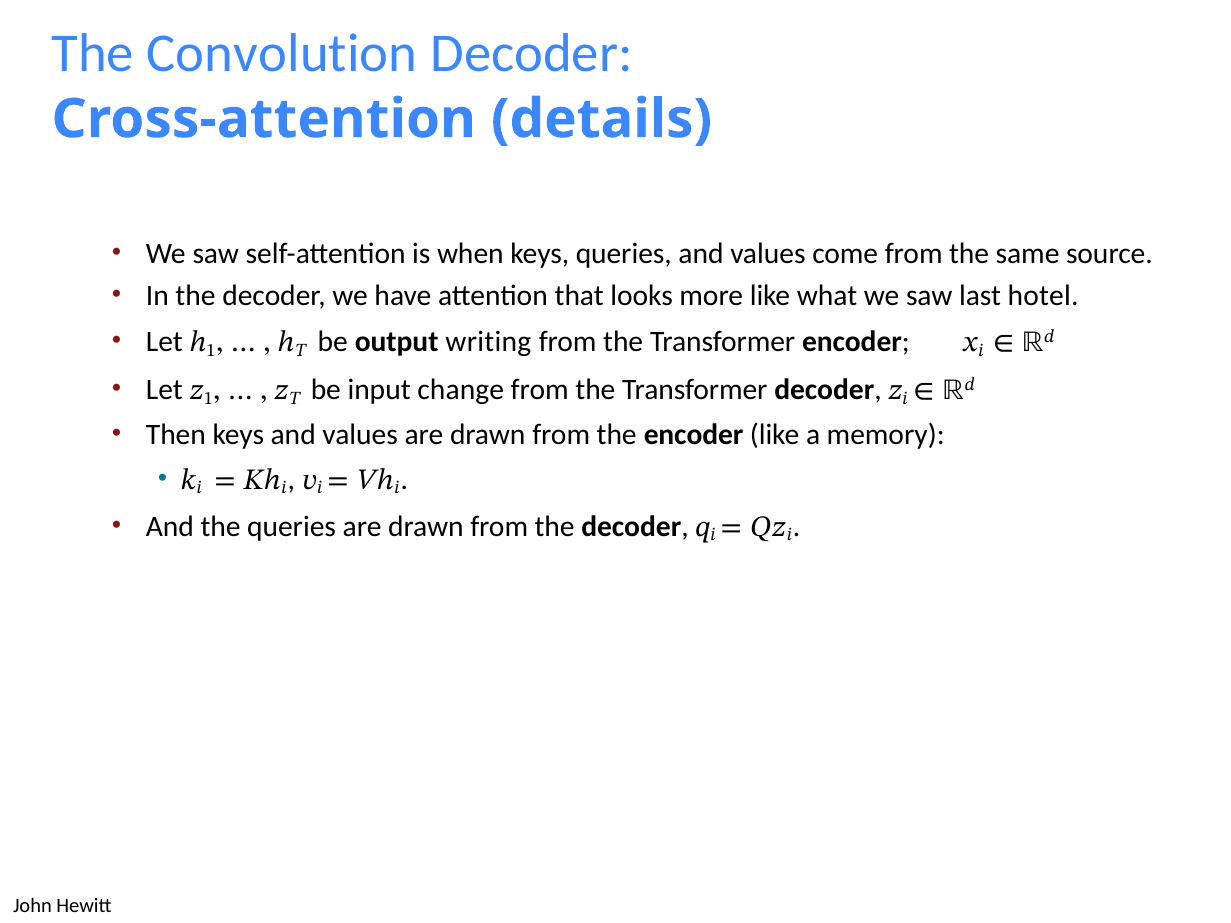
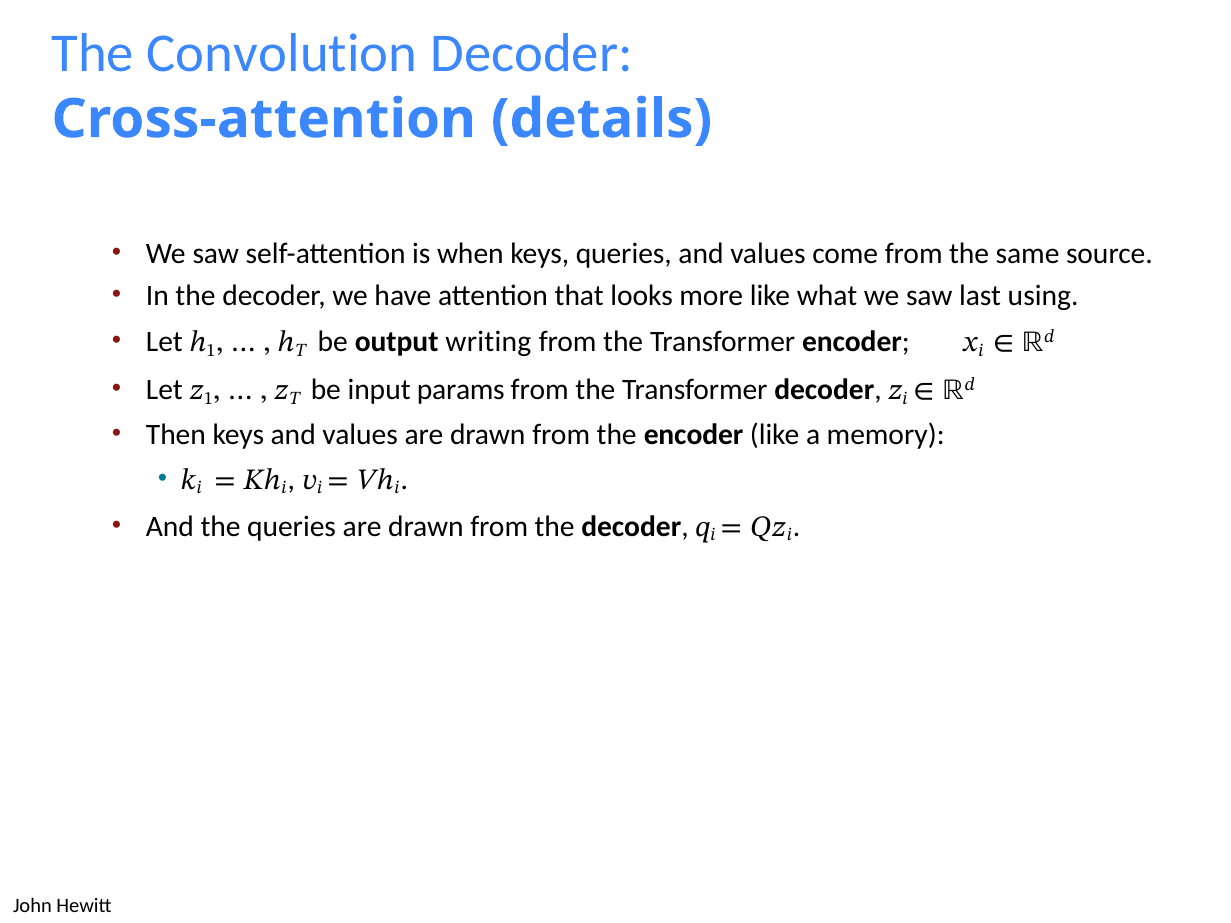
hotel: hotel -> using (1043, 296)
change: change -> params (461, 390)
